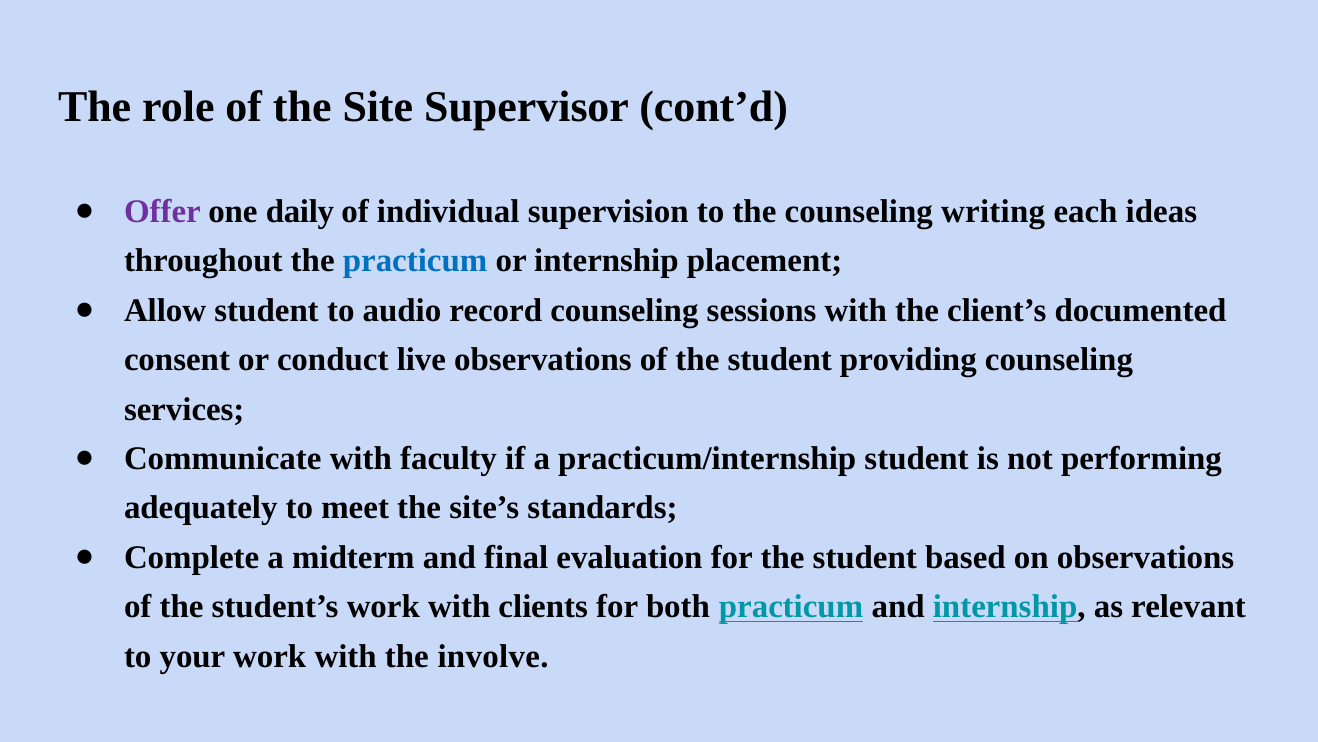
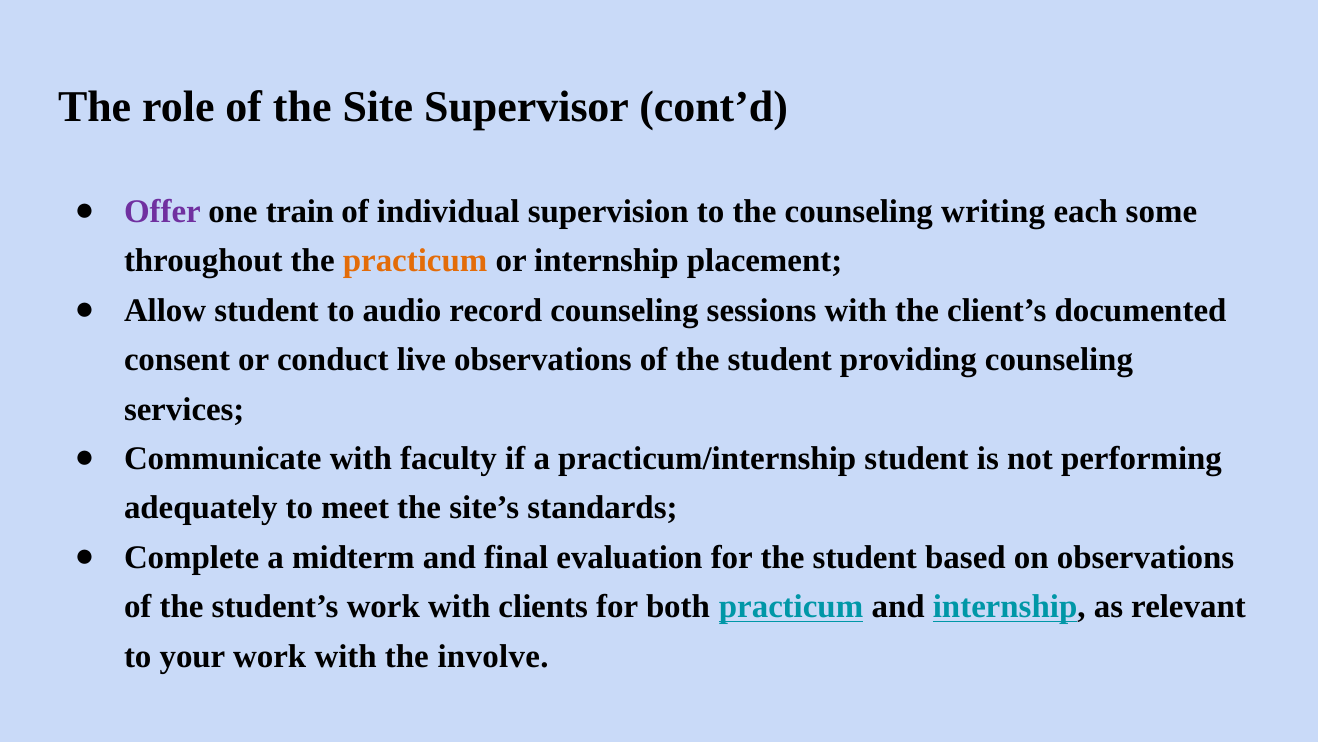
daily: daily -> train (300, 211)
ideas: ideas -> some (1161, 211)
practicum colour: blue -> orange (415, 261)
